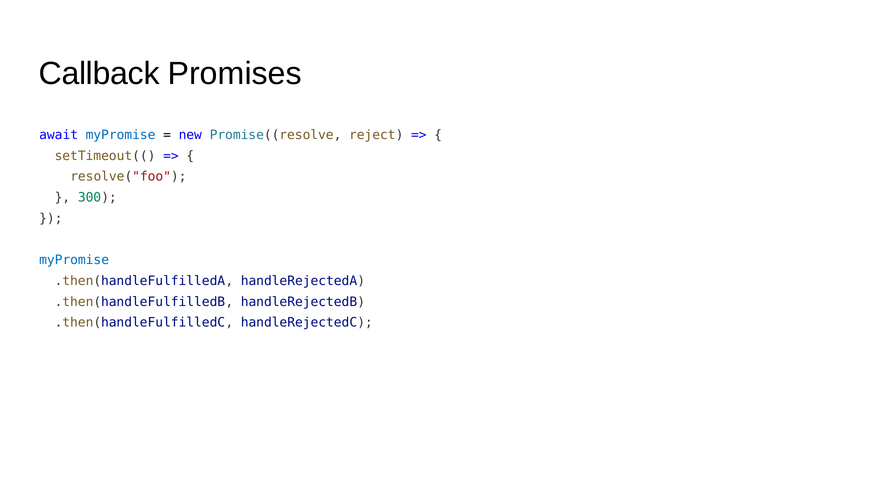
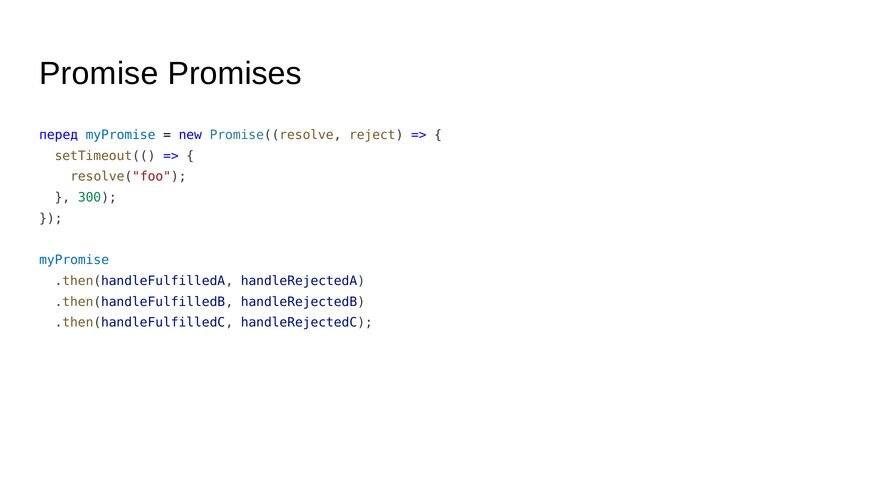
Callback: Callback -> Promise (99, 74)
await: await -> перед (59, 135)
